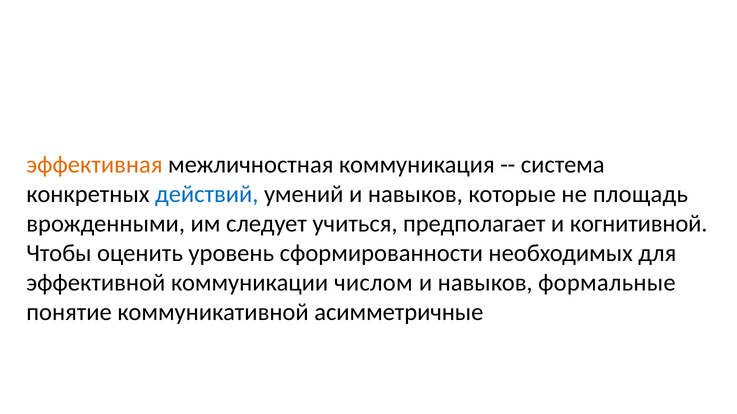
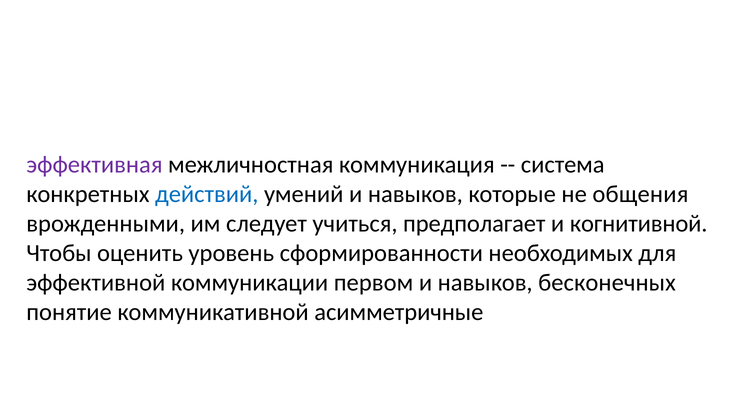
эффективная colour: orange -> purple (94, 165)
площадь: площадь -> общения (640, 195)
числом: числом -> первом (374, 283)
формальные: формальные -> бесконечных (607, 283)
